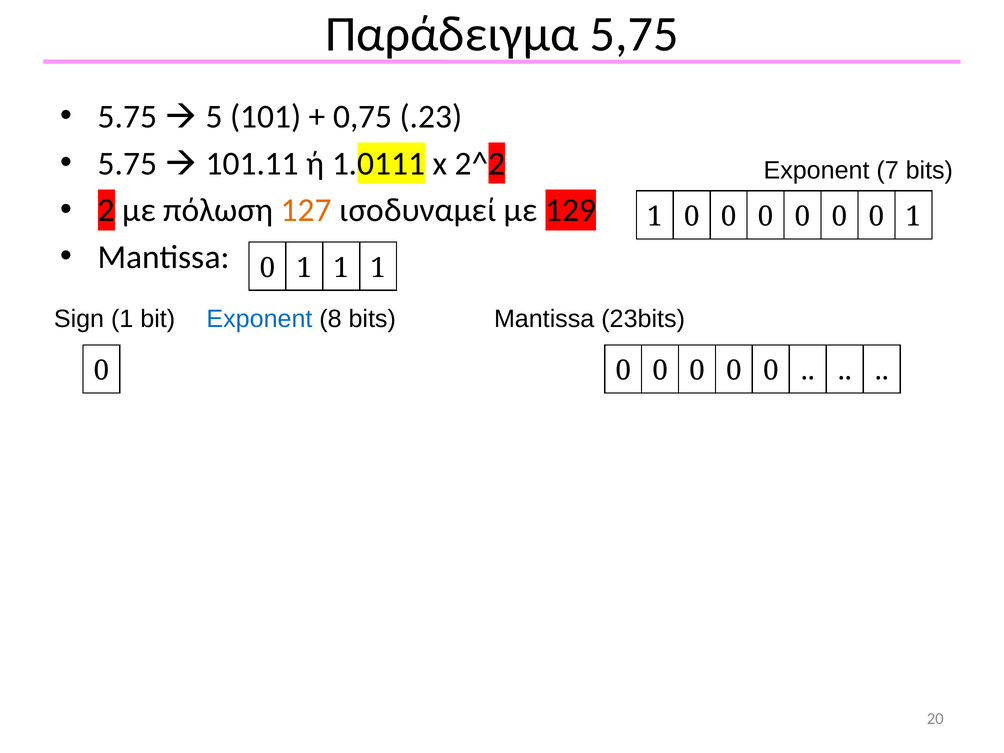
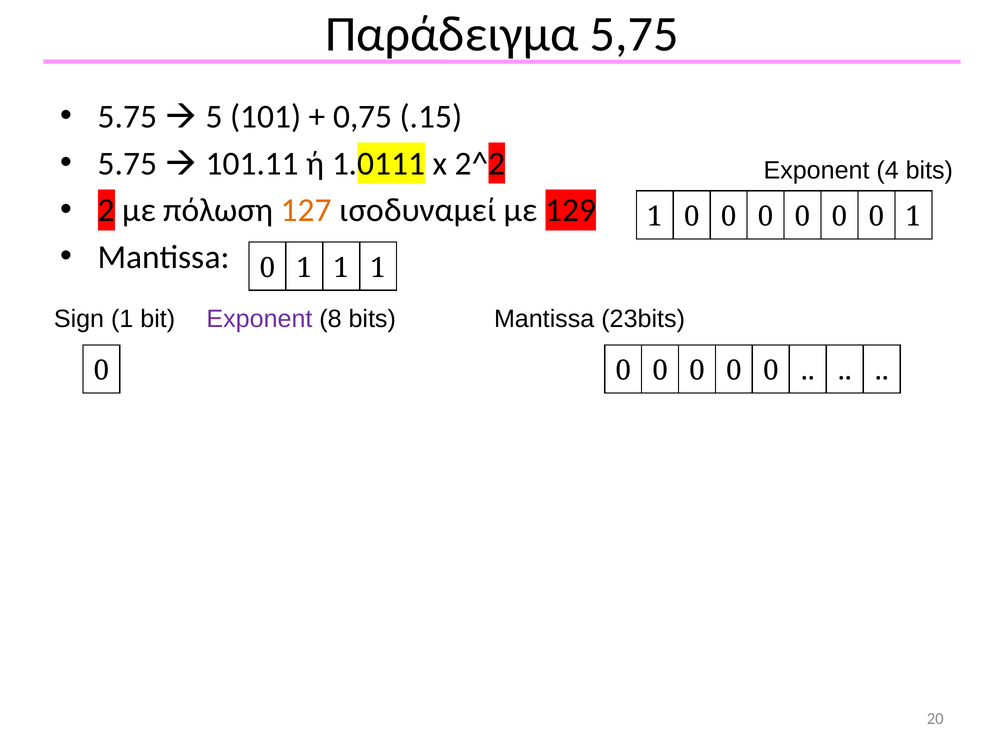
.23: .23 -> .15 (431, 117)
7: 7 -> 4 (888, 170)
Exponent colour: blue -> purple (259, 319)
